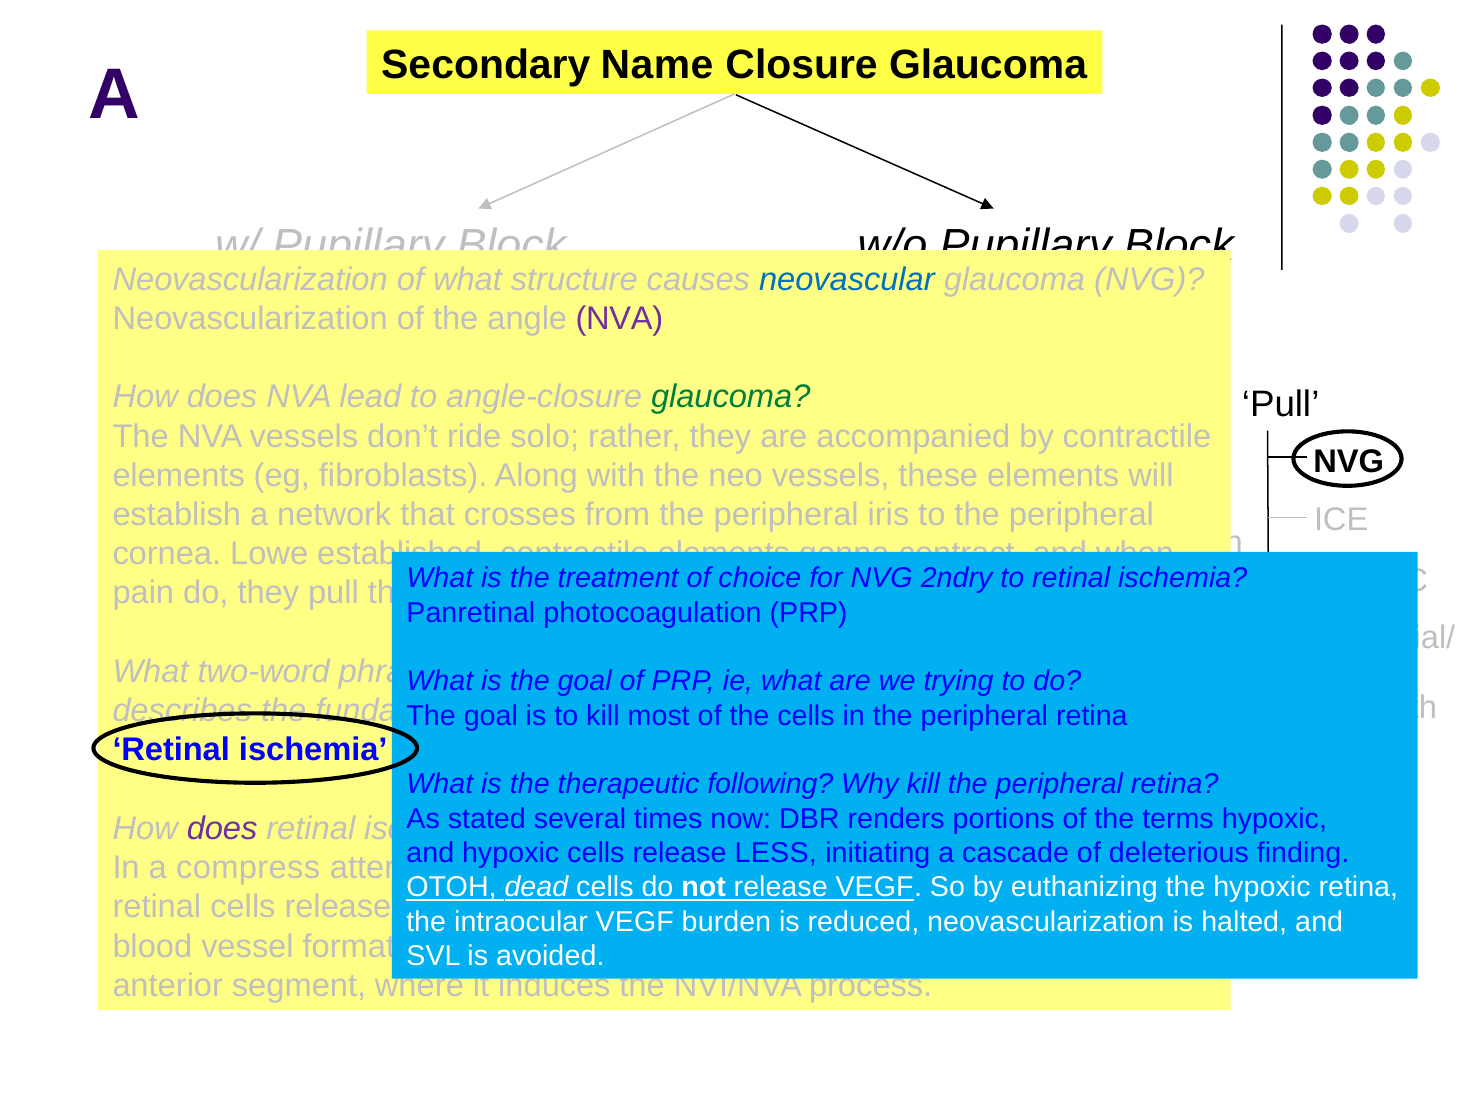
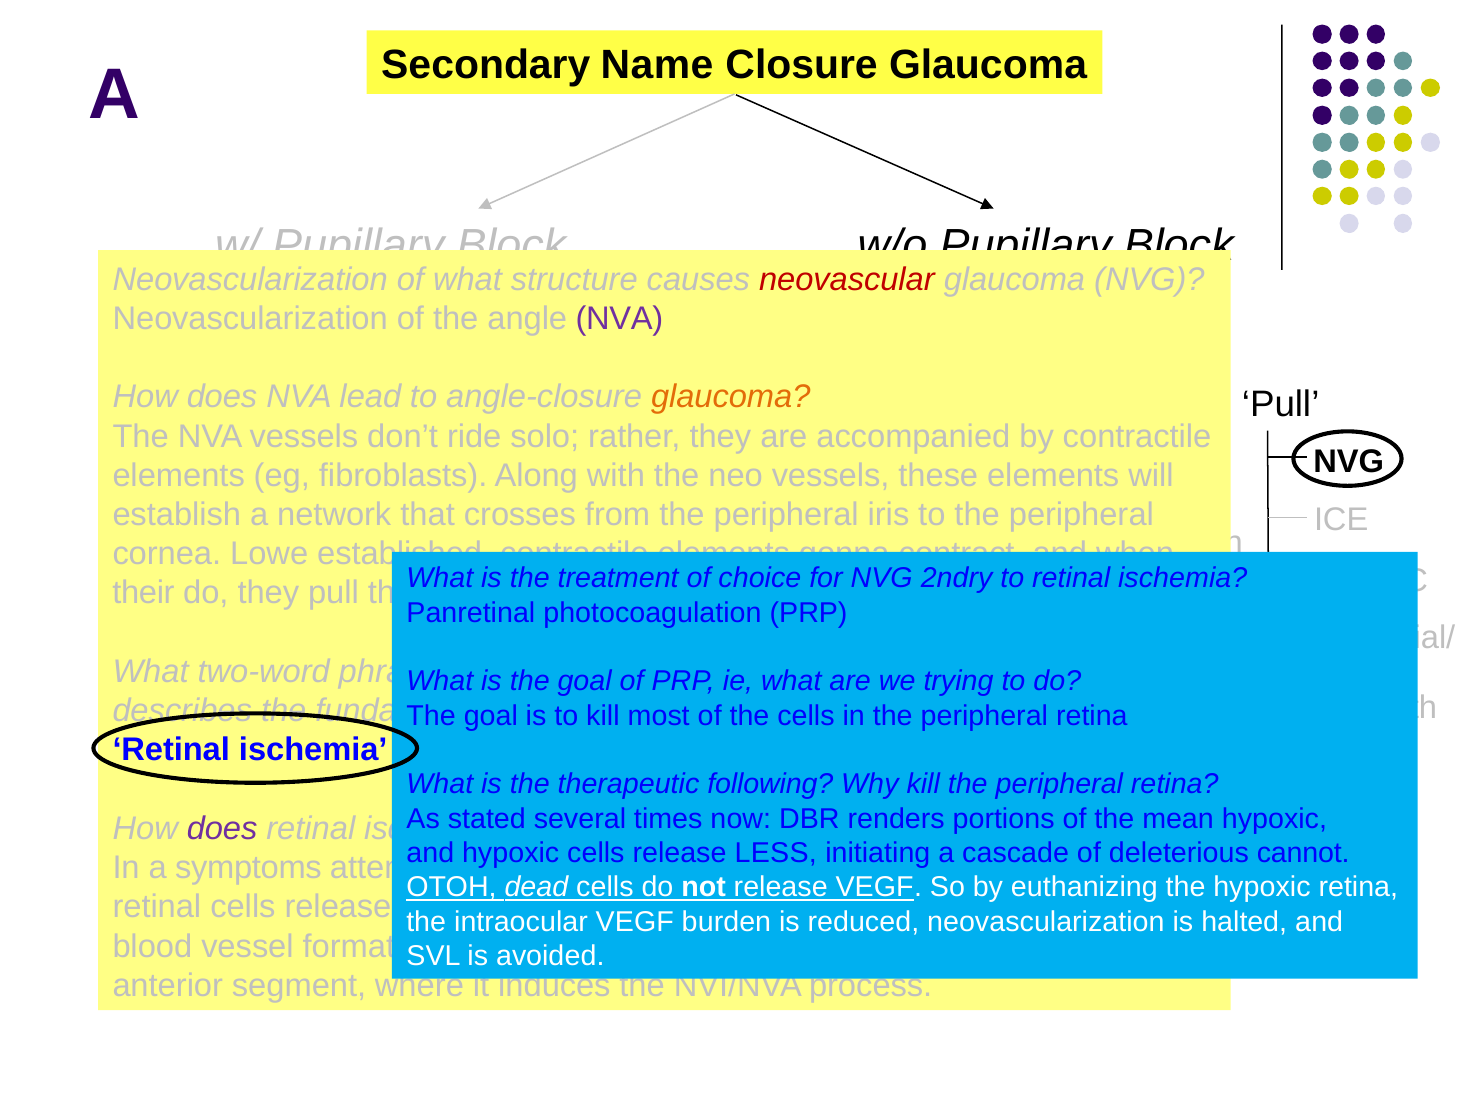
neovascular colour: blue -> red (847, 279)
glaucoma colour: green -> orange (731, 397)
pain: pain -> their (143, 593)
terms: terms -> mean (1178, 819)
finding: finding -> cannot (1303, 853)
compress: compress -> symptoms (249, 868)
